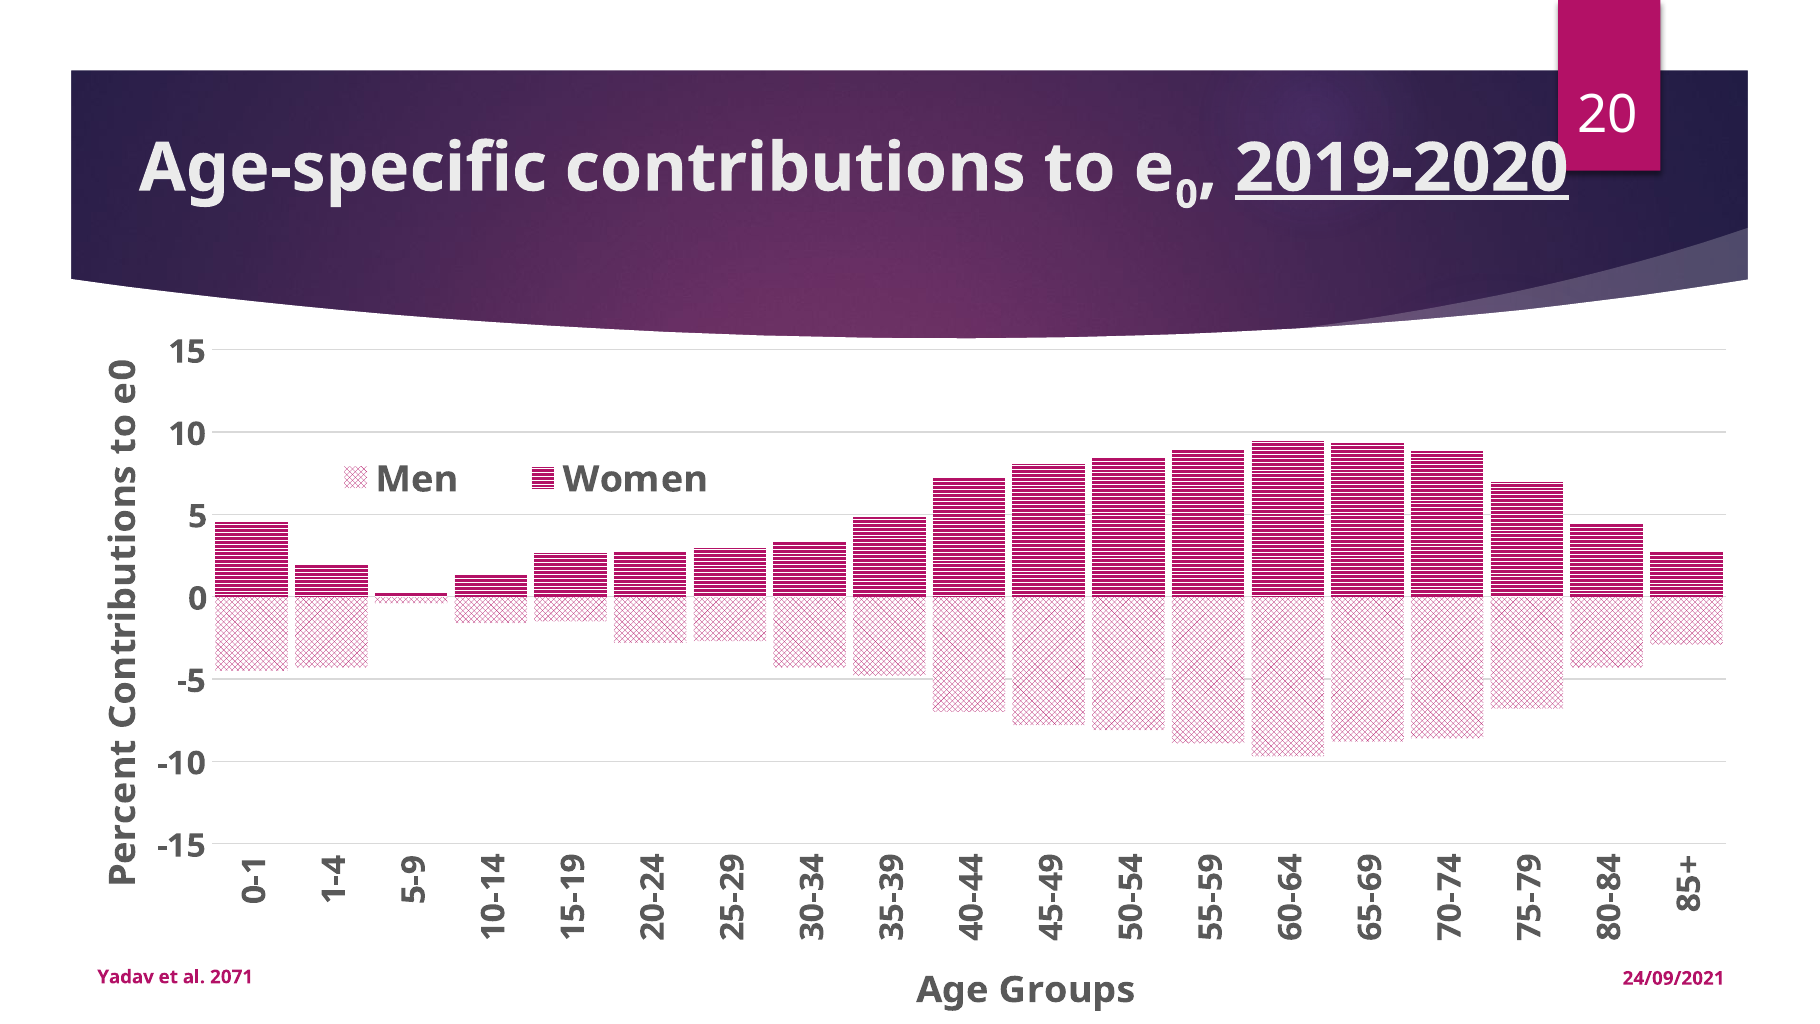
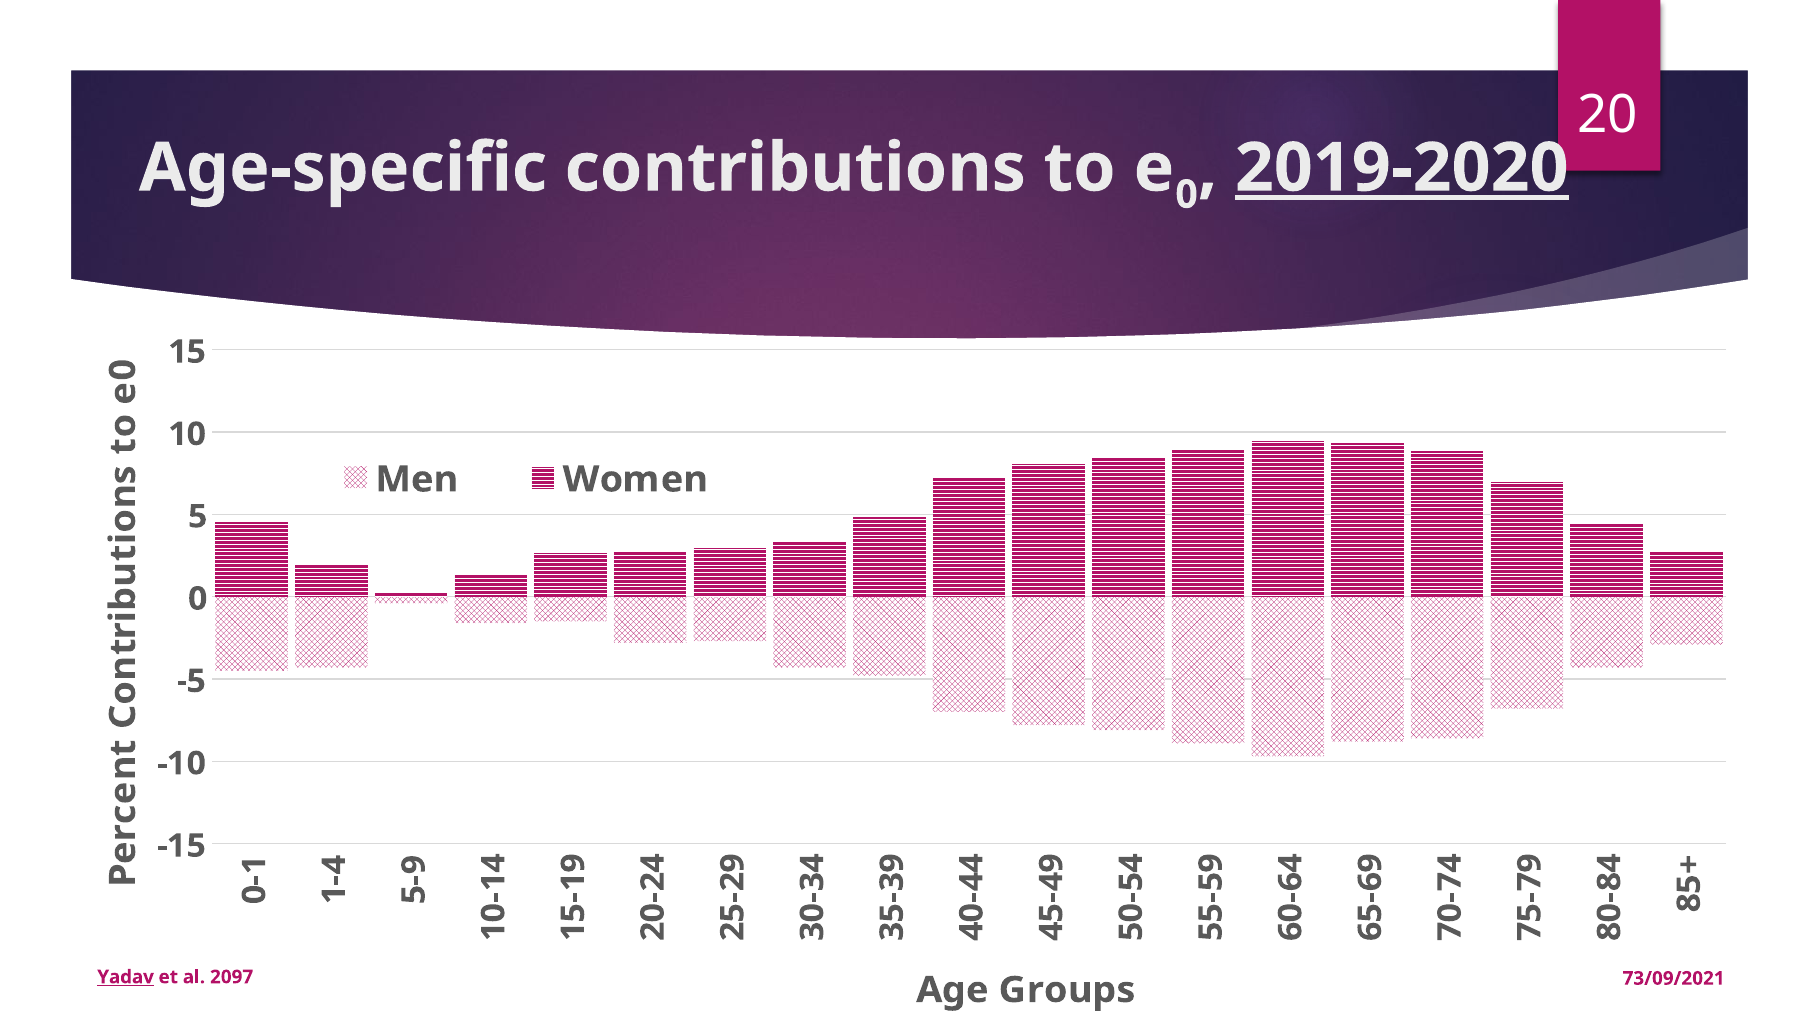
Yadav underline: none -> present (126, 977)
2071: 2071 -> 2097 (232, 977)
24/09/2021: 24/09/2021 -> 73/09/2021 (1674, 978)
